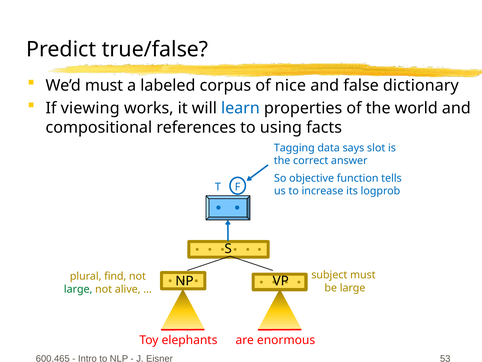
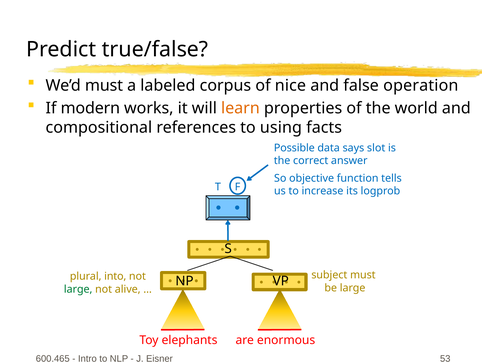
dictionary: dictionary -> operation (421, 85)
viewing: viewing -> modern (90, 108)
learn colour: blue -> orange (240, 108)
Tagging: Tagging -> Possible (294, 148)
find: find -> into (115, 276)
